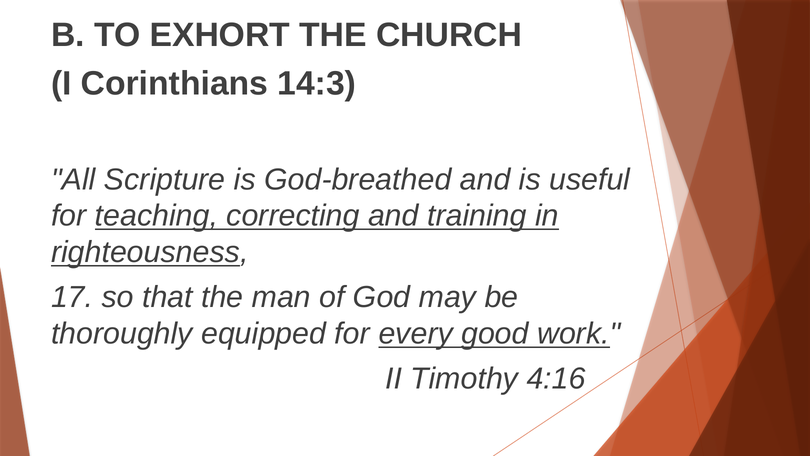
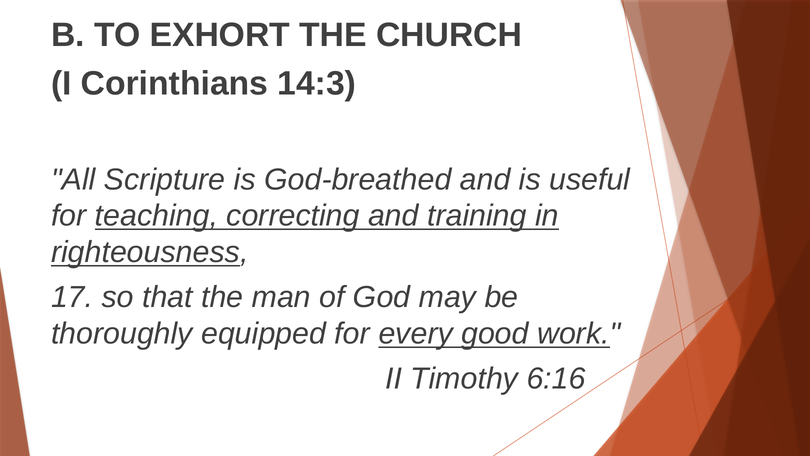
4:16: 4:16 -> 6:16 (556, 378)
